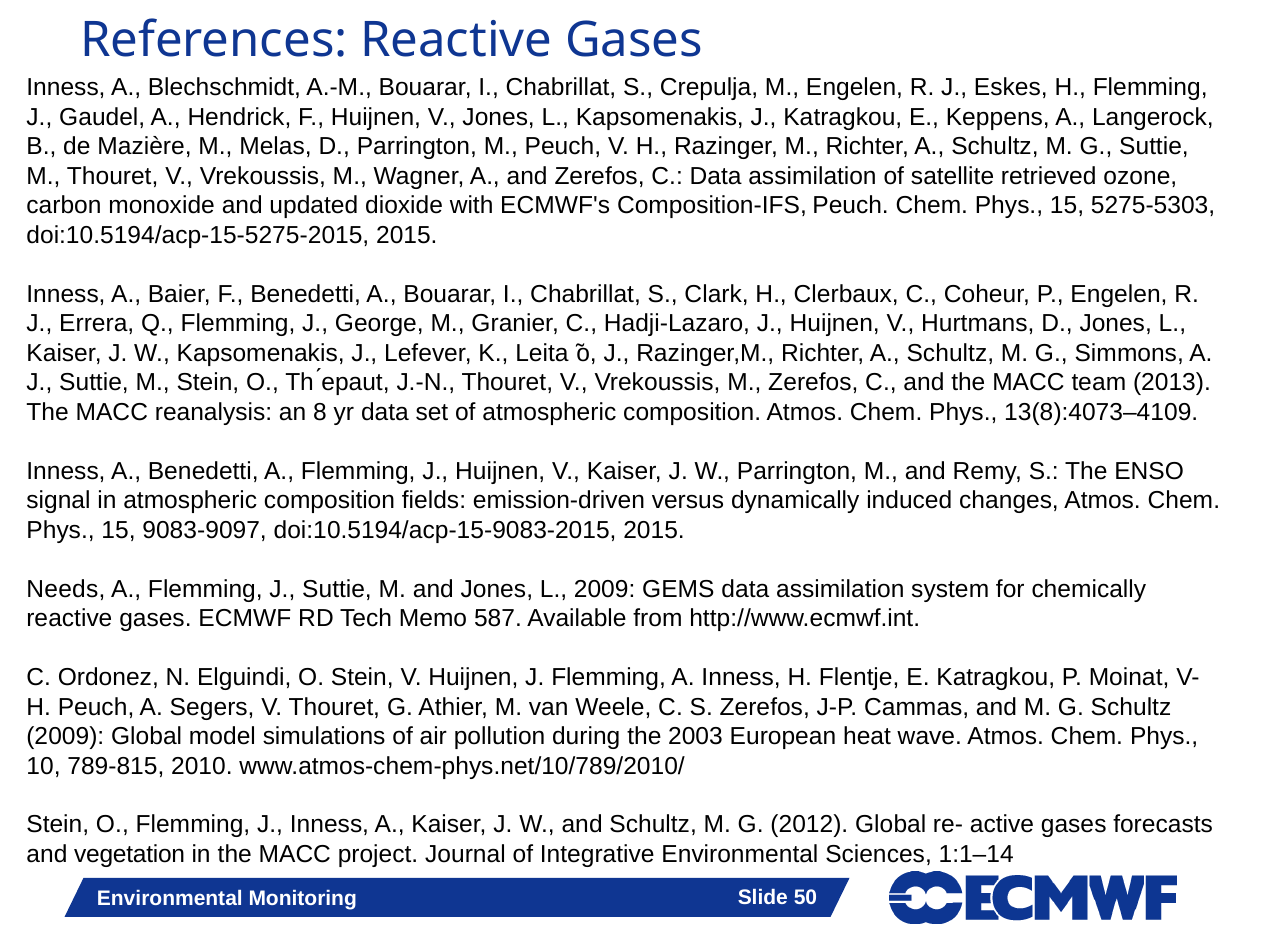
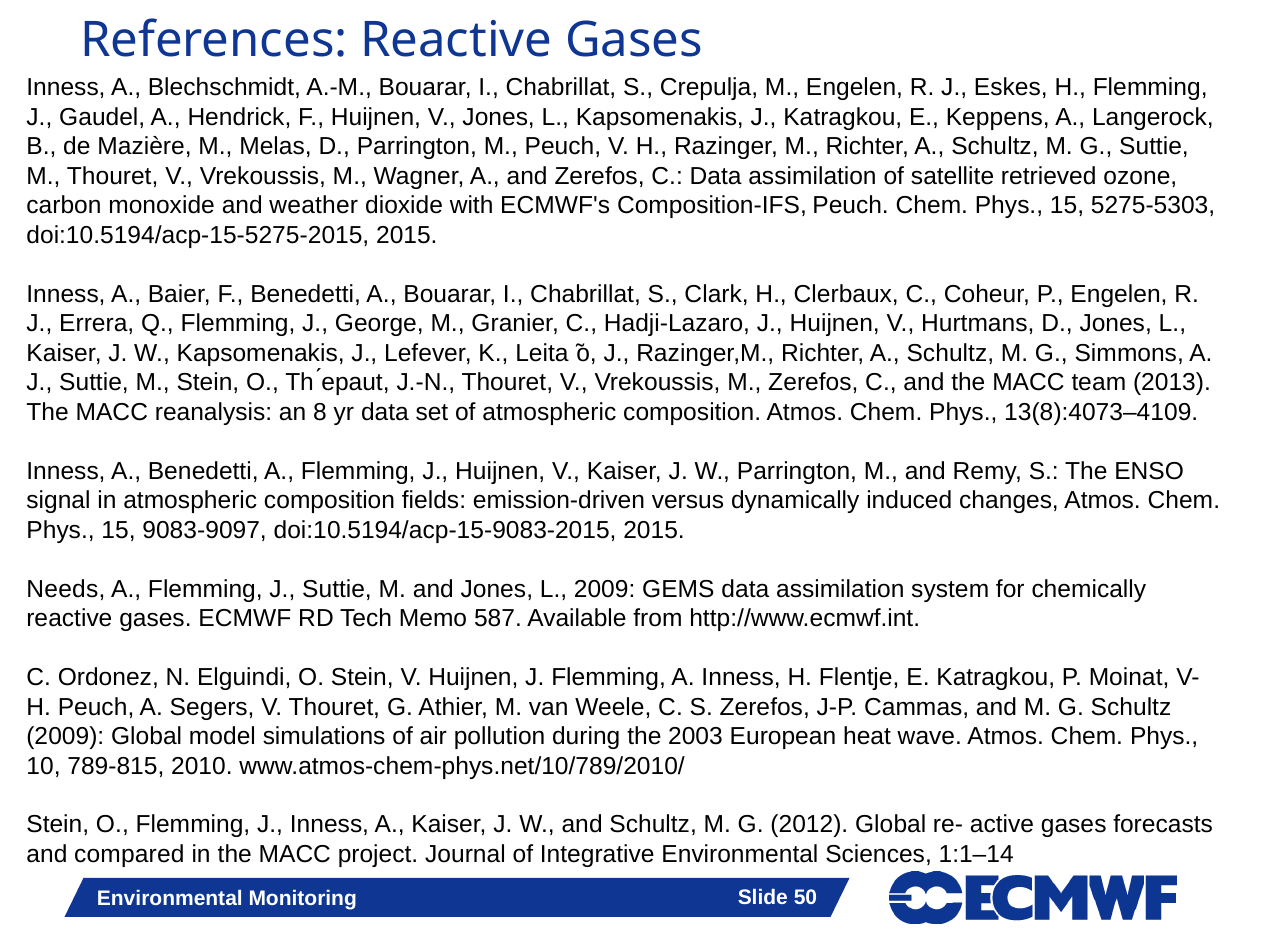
updated: updated -> weather (314, 206)
vegetation: vegetation -> compared (129, 854)
